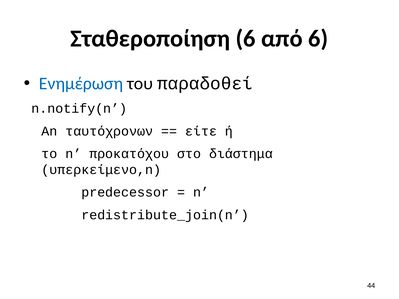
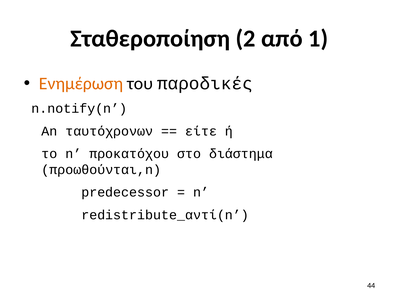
Σταθεροποίηση 6: 6 -> 2 (246, 39)
από 6: 6 -> 1 (318, 39)
Ενημέρωση colour: blue -> orange (81, 84)
παραδοθεί: παραδοθεί -> παροδικές (205, 84)
υπερκείμενο,n: υπερκείμενο,n -> προωθούνται,n (101, 170)
redistribute_join(n: redistribute_join(n -> redistribute_αντί(n (165, 215)
